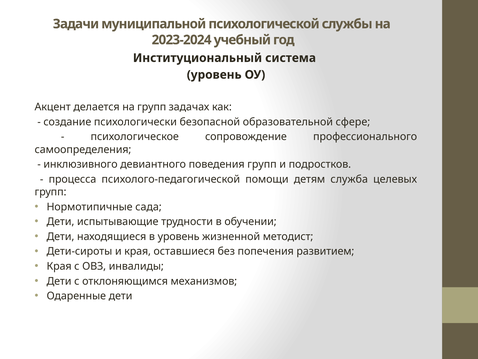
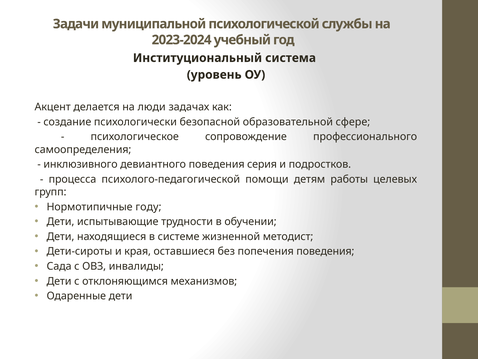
на групп: групп -> люди (152, 107)
поведения групп: групп -> серия (262, 164)
служба: служба -> работы (349, 179)
сада: сада -> году (148, 207)
в уровень: уровень -> системе (179, 236)
попечения развитием: развитием -> поведения (325, 251)
Края: Края -> Сада (59, 266)
